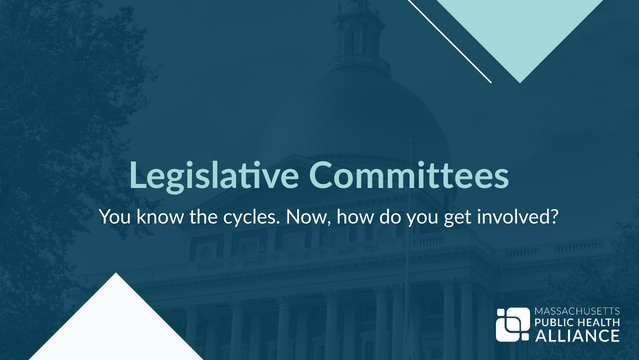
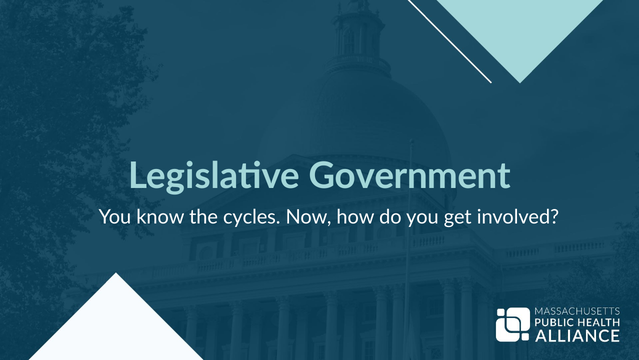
Committees: Committees -> Government (410, 176)
